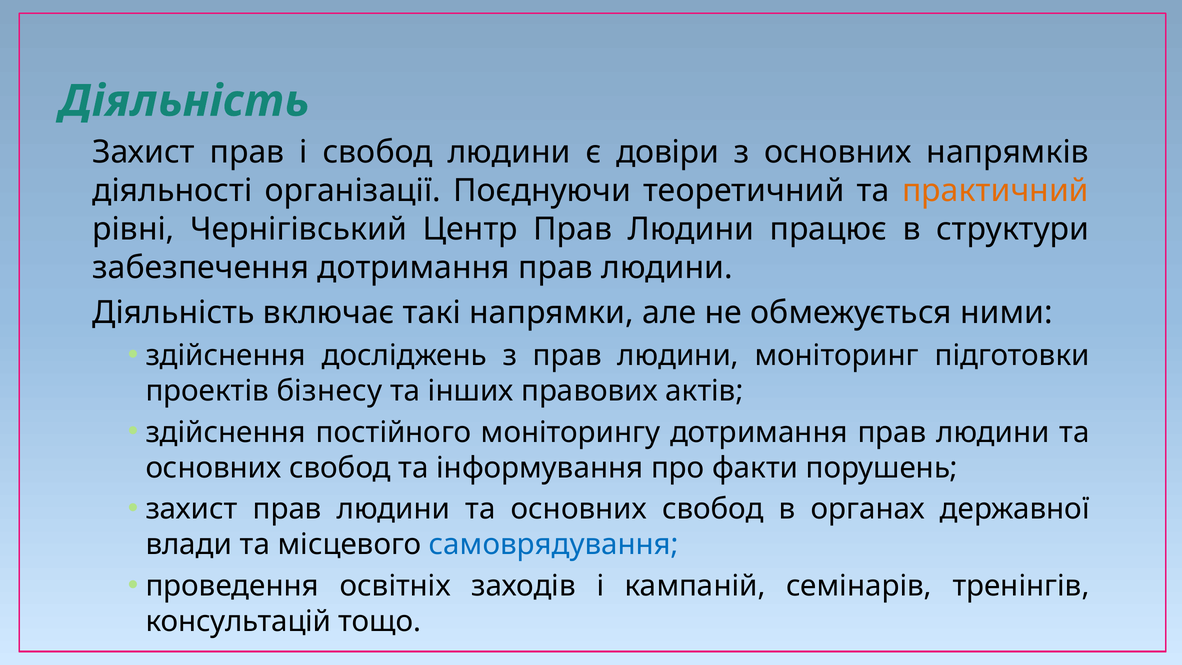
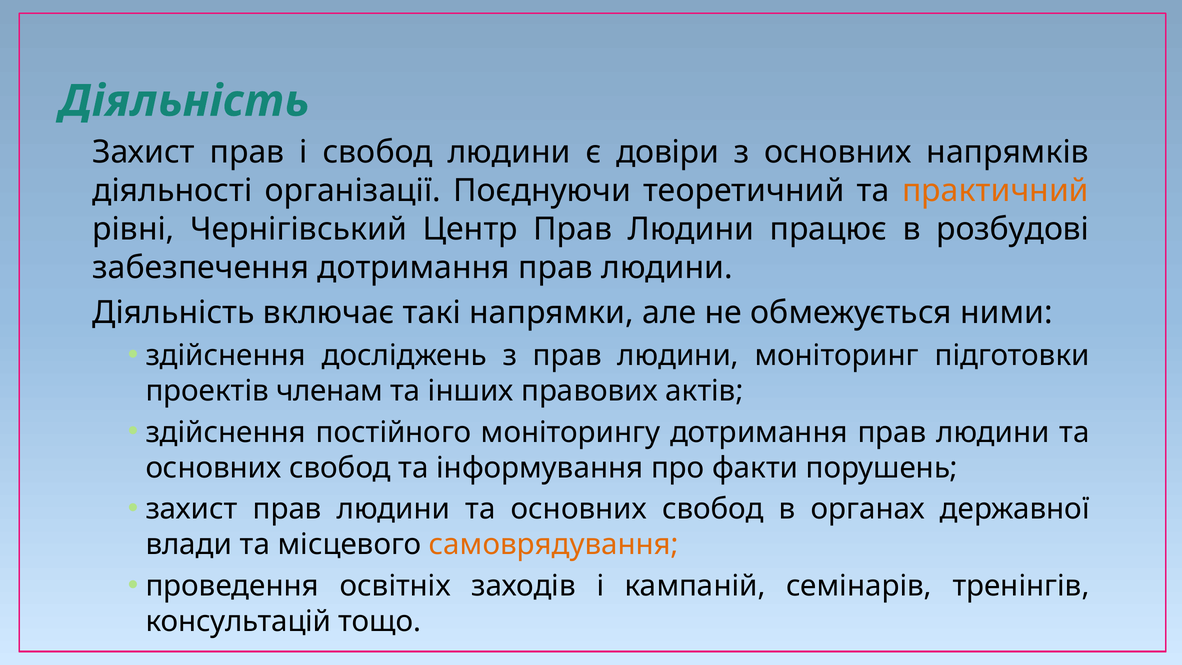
структури: структури -> розбудові (1013, 229)
бізнесу: бізнесу -> членам (330, 391)
самоврядування colour: blue -> orange (554, 545)
